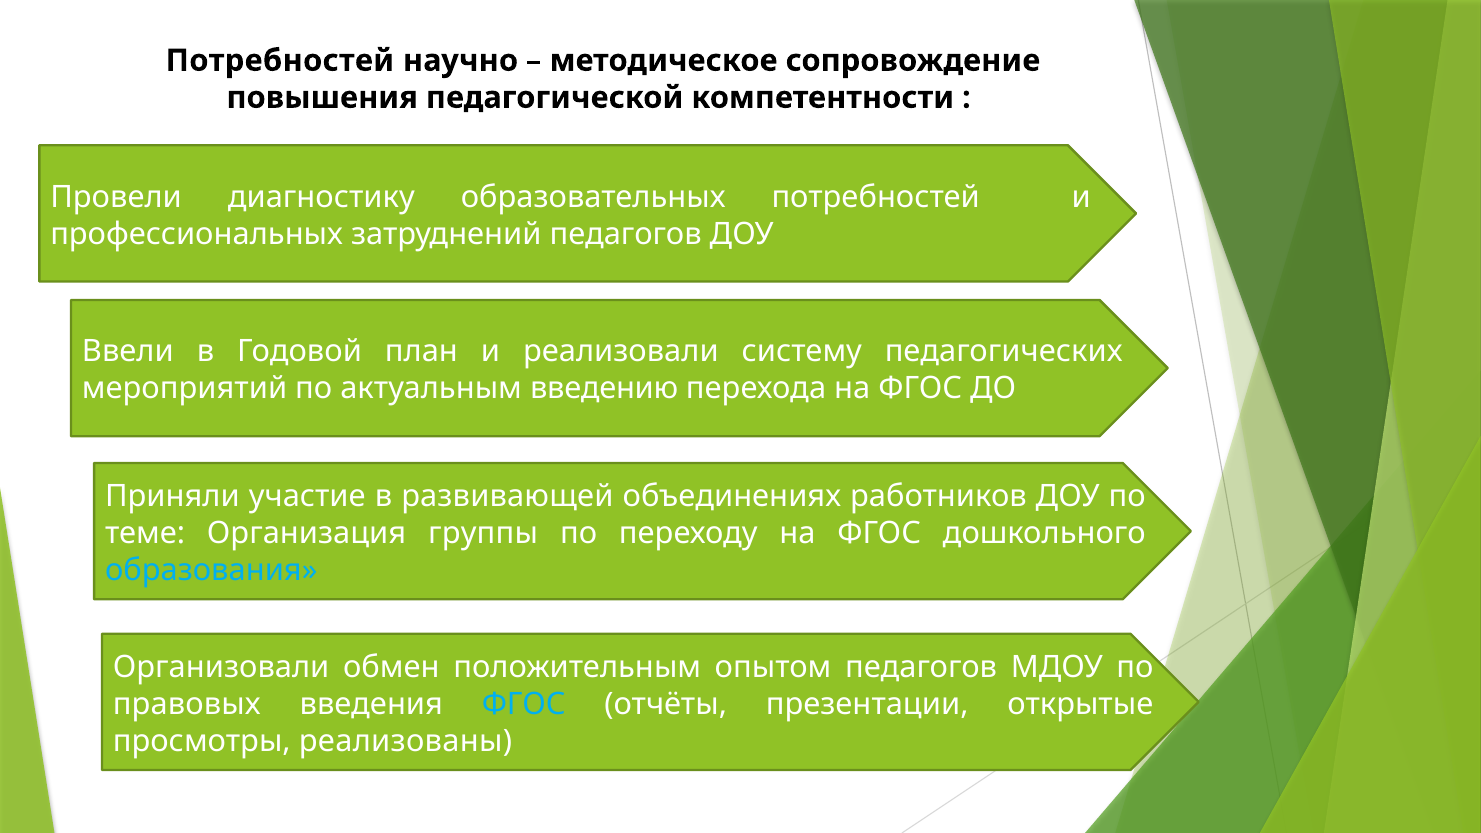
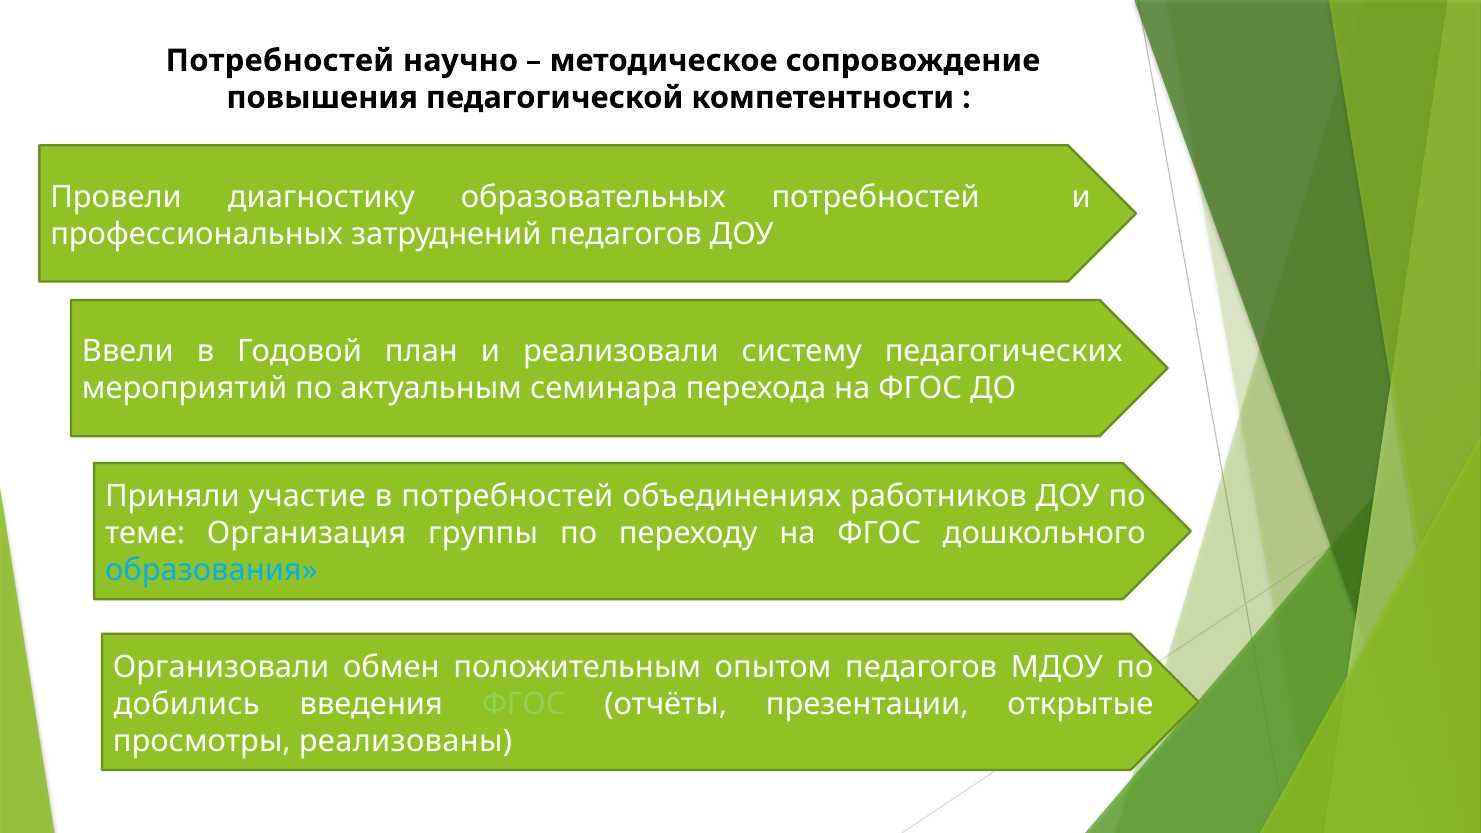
введению: введению -> семинара (604, 389)
в развивающей: развивающей -> потребностей (507, 496)
правовых: правовых -> добились (187, 704)
ФГОС colour: light blue -> light green (524, 704)
